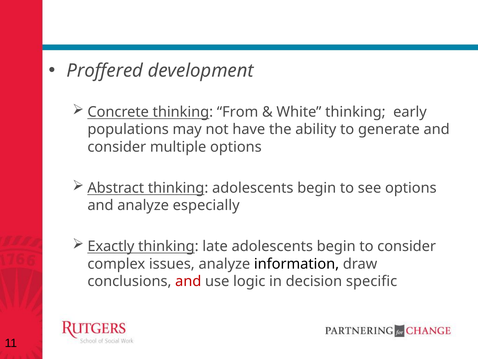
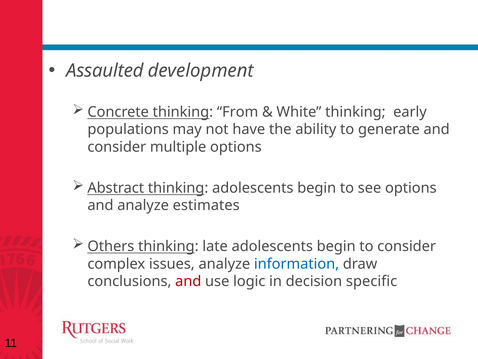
Proffered: Proffered -> Assaulted (105, 71)
especially: especially -> estimates (206, 205)
Exactly: Exactly -> Others (111, 246)
information colour: black -> blue (297, 264)
